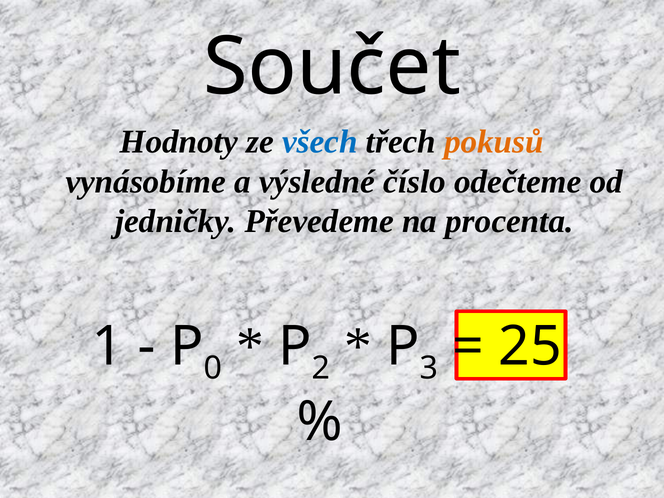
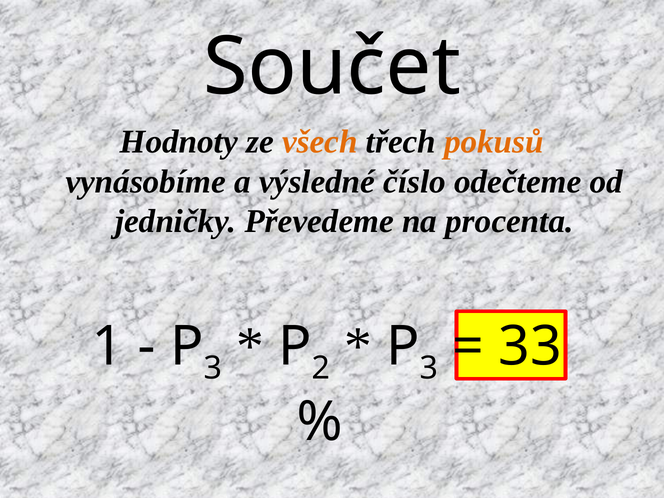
všech colour: blue -> orange (320, 142)
0: 0 -> 3 (213, 368)
25: 25 -> 33 (530, 346)
